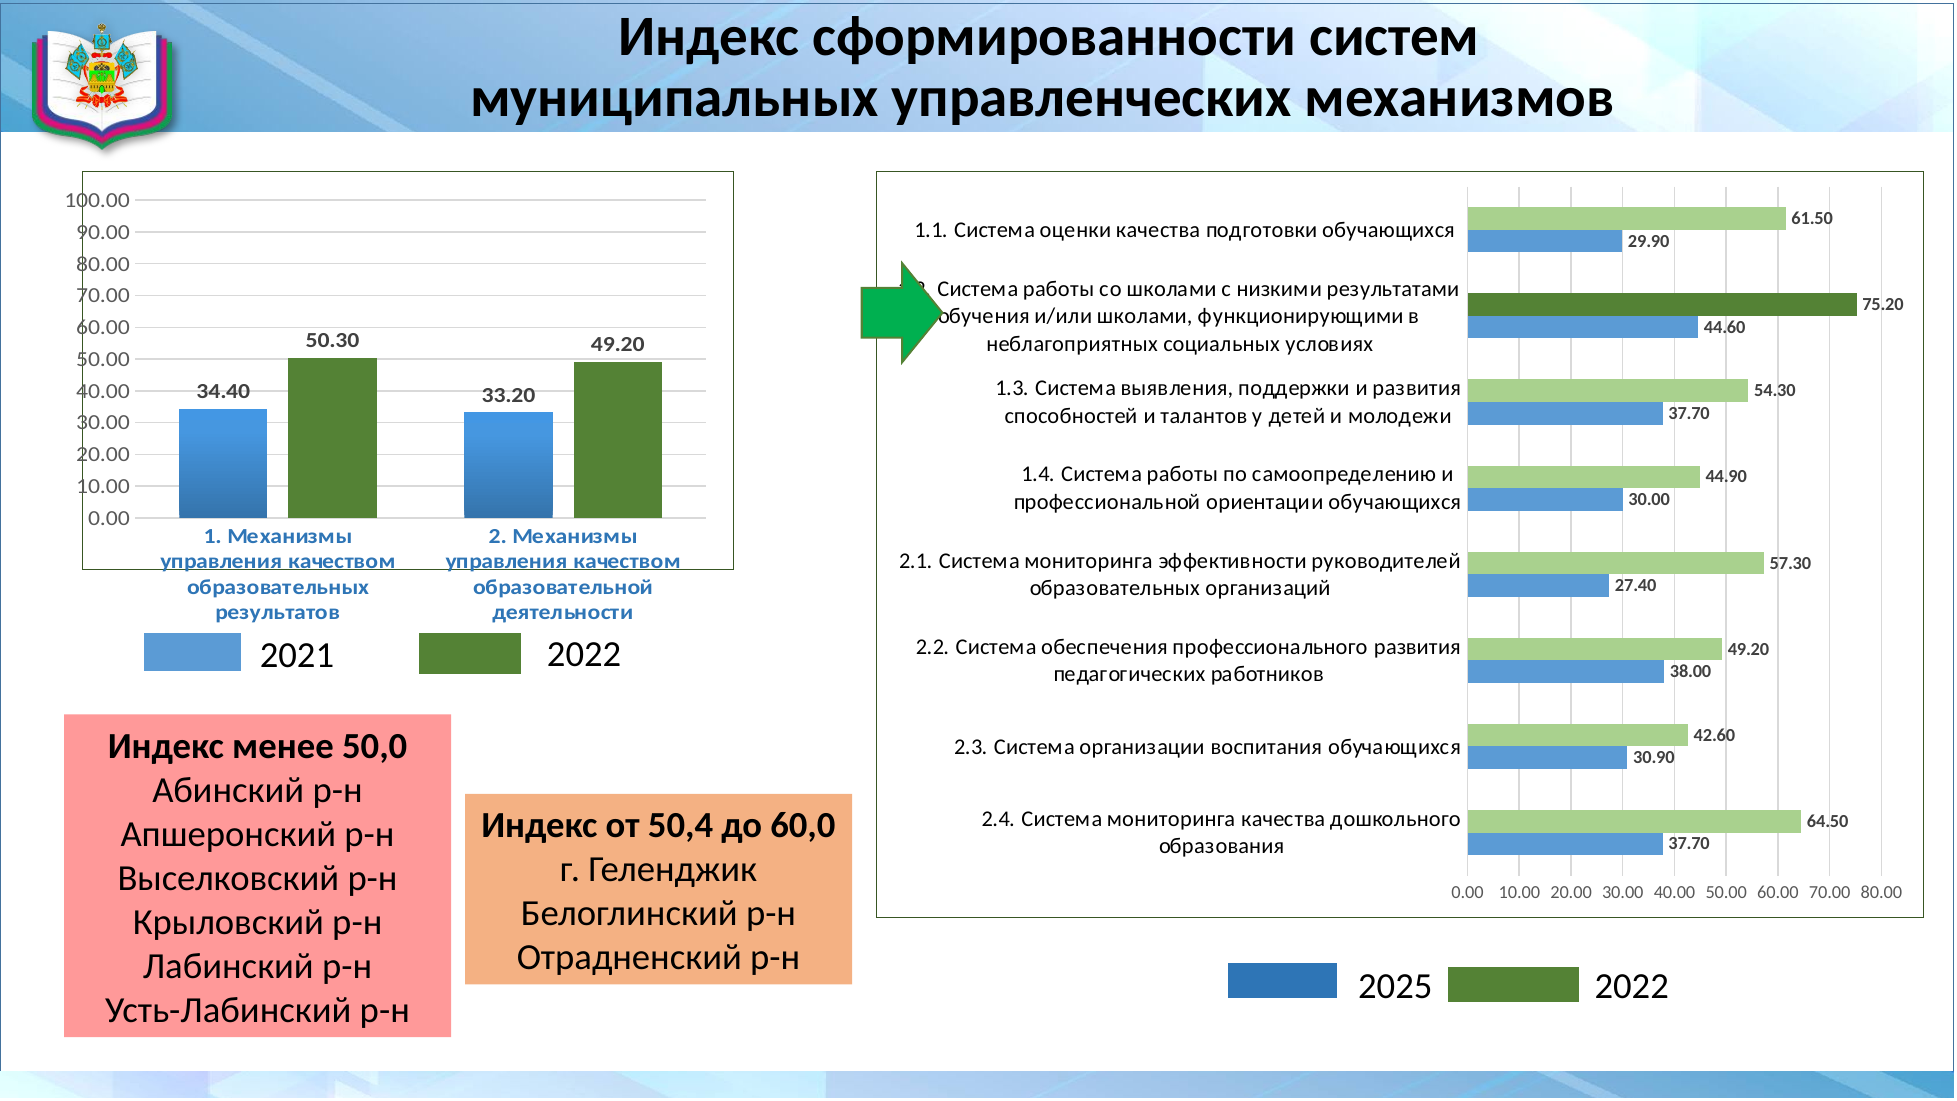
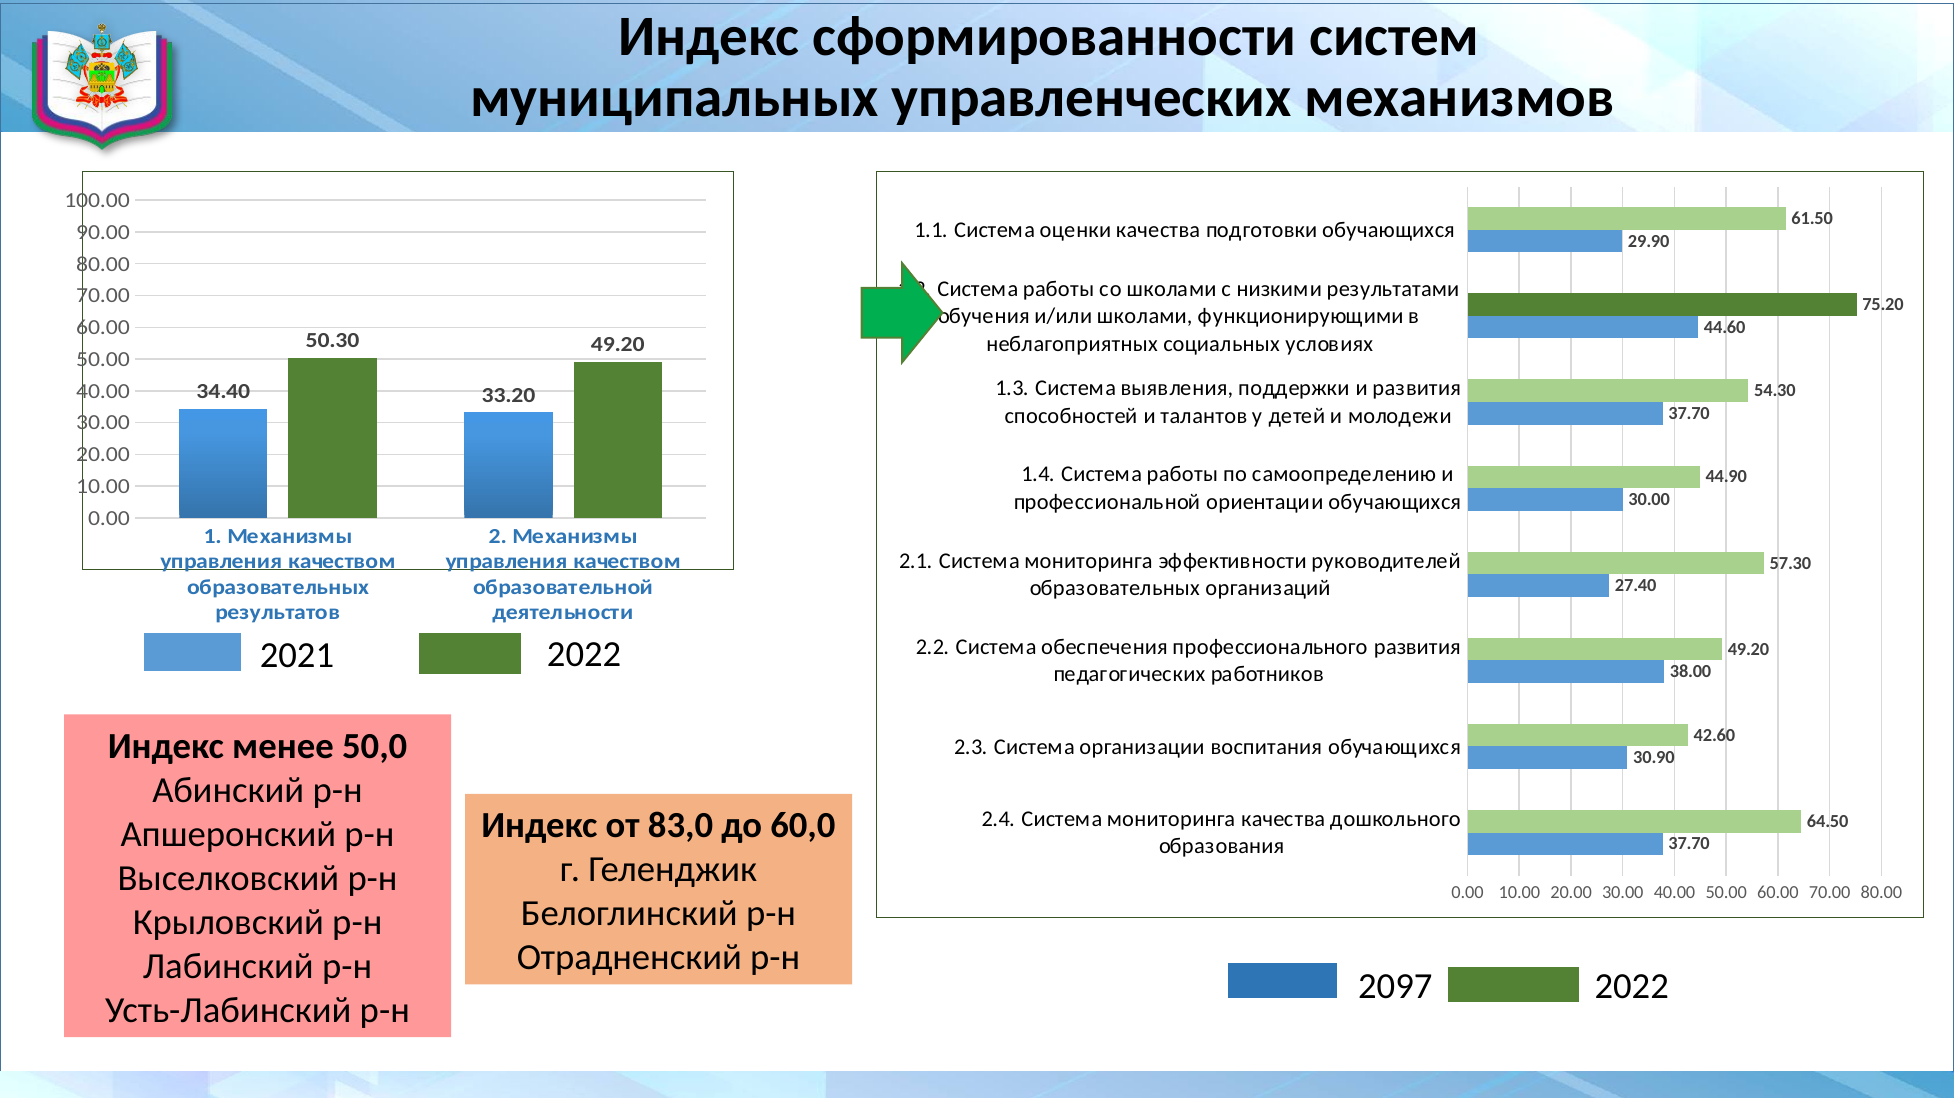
50,4: 50,4 -> 83,0 (681, 826)
2025: 2025 -> 2097 (1395, 987)
